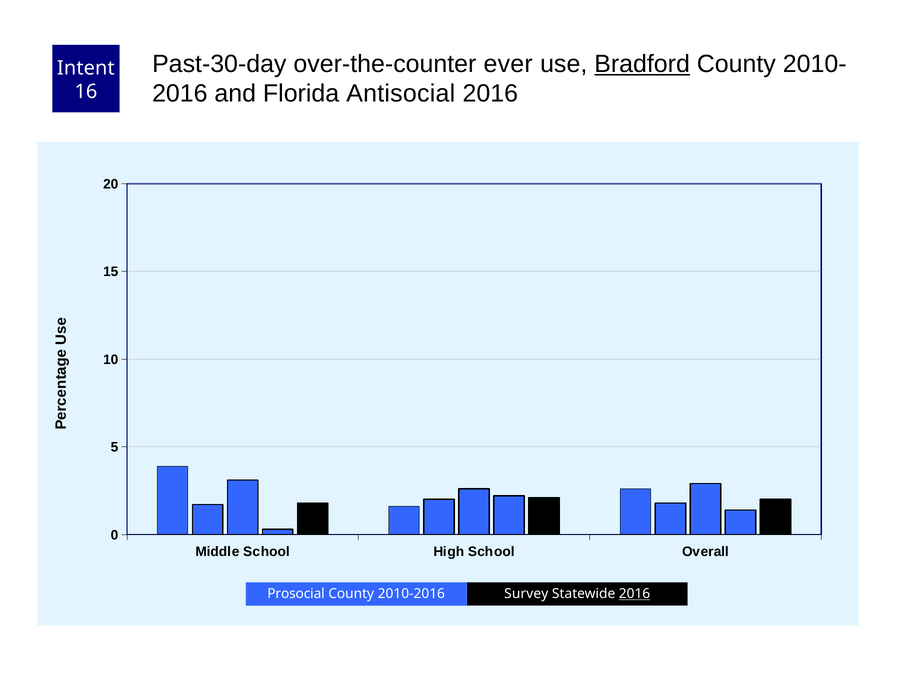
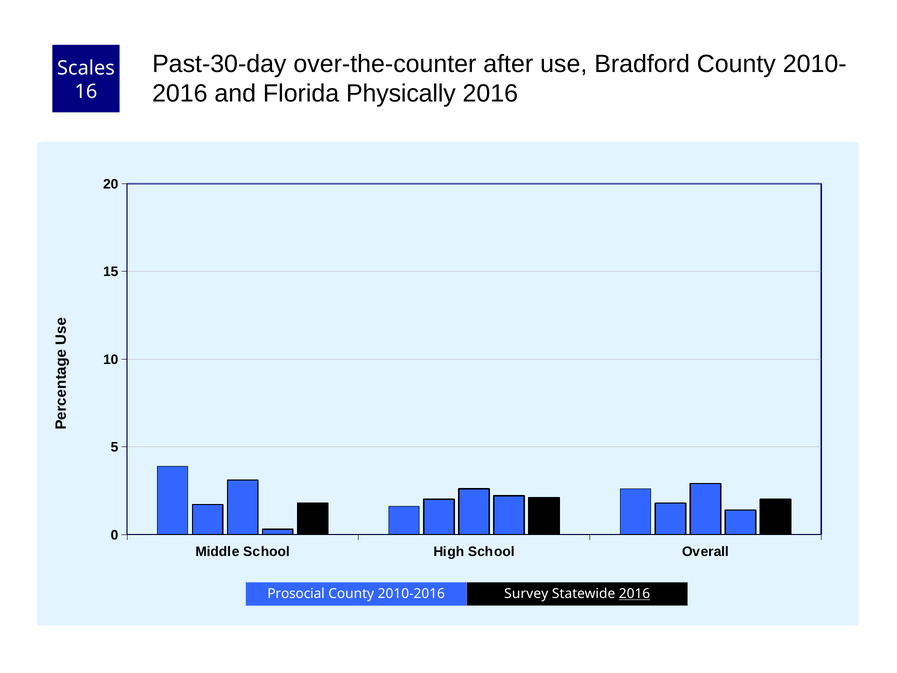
ever: ever -> after (508, 64)
Bradford underline: present -> none (642, 64)
Intent: Intent -> Scales (86, 68)
Antisocial: Antisocial -> Physically (401, 94)
